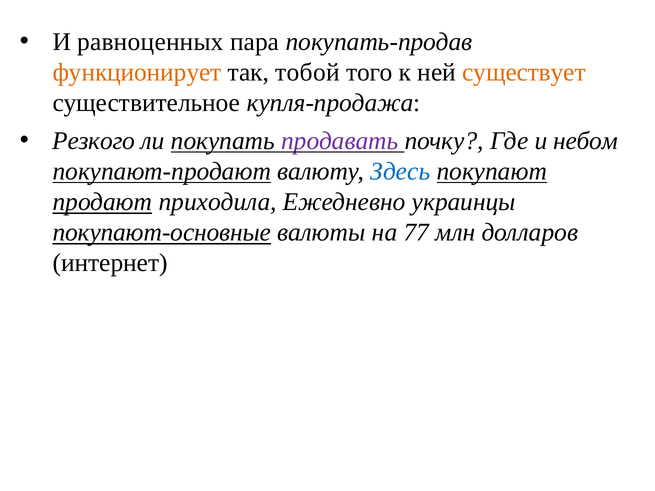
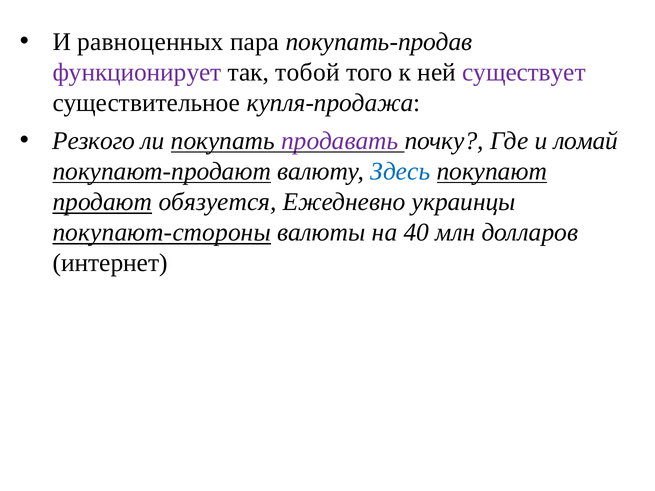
функционирует colour: orange -> purple (137, 72)
существует colour: orange -> purple (524, 72)
небом: небом -> ломай (586, 141)
приходила: приходила -> обязуется (218, 202)
покупают-основные: покупают-основные -> покупают-стороны (162, 233)
77: 77 -> 40 (416, 233)
